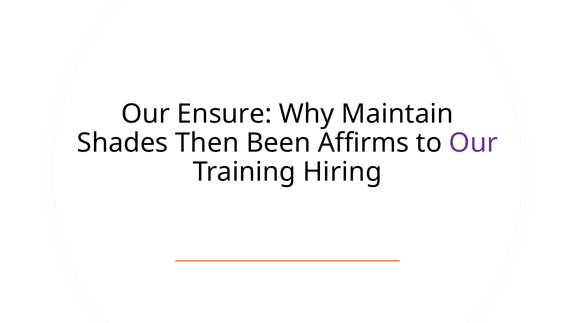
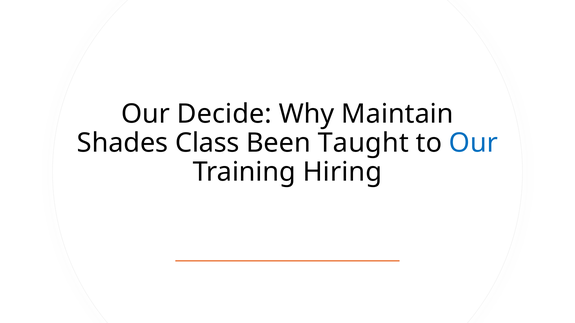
Ensure: Ensure -> Decide (224, 114)
Then: Then -> Class (207, 143)
Affirms: Affirms -> Taught (363, 143)
Our colour: purple -> blue (473, 143)
